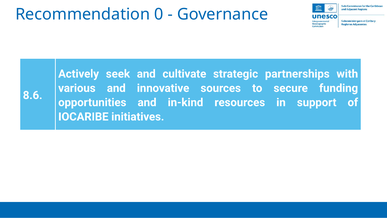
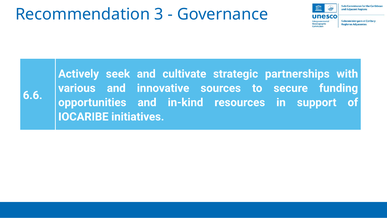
0: 0 -> 3 (159, 14)
8.6: 8.6 -> 6.6 (33, 95)
